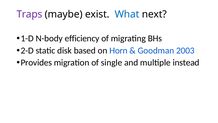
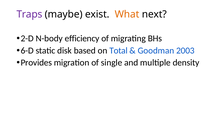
What colour: blue -> orange (127, 14)
1-D: 1-D -> 2-D (27, 38)
2-D: 2-D -> 6-D (27, 50)
Horn: Horn -> Total (119, 50)
instead: instead -> density (186, 62)
